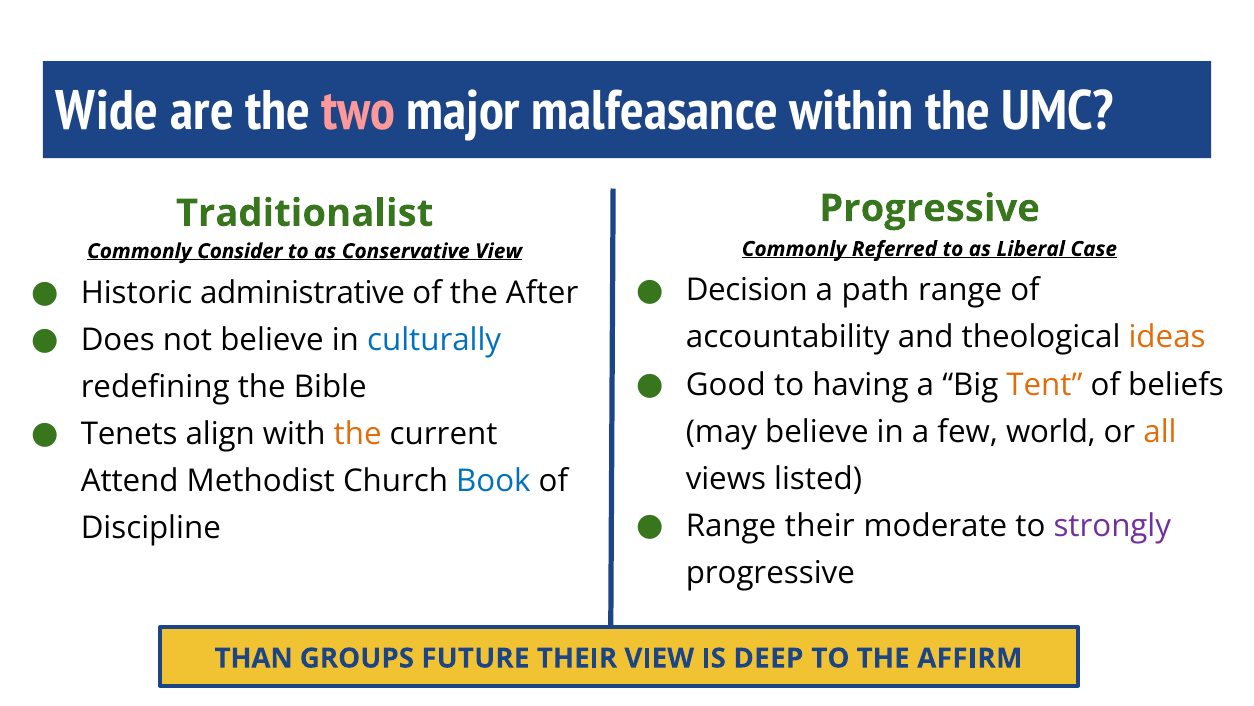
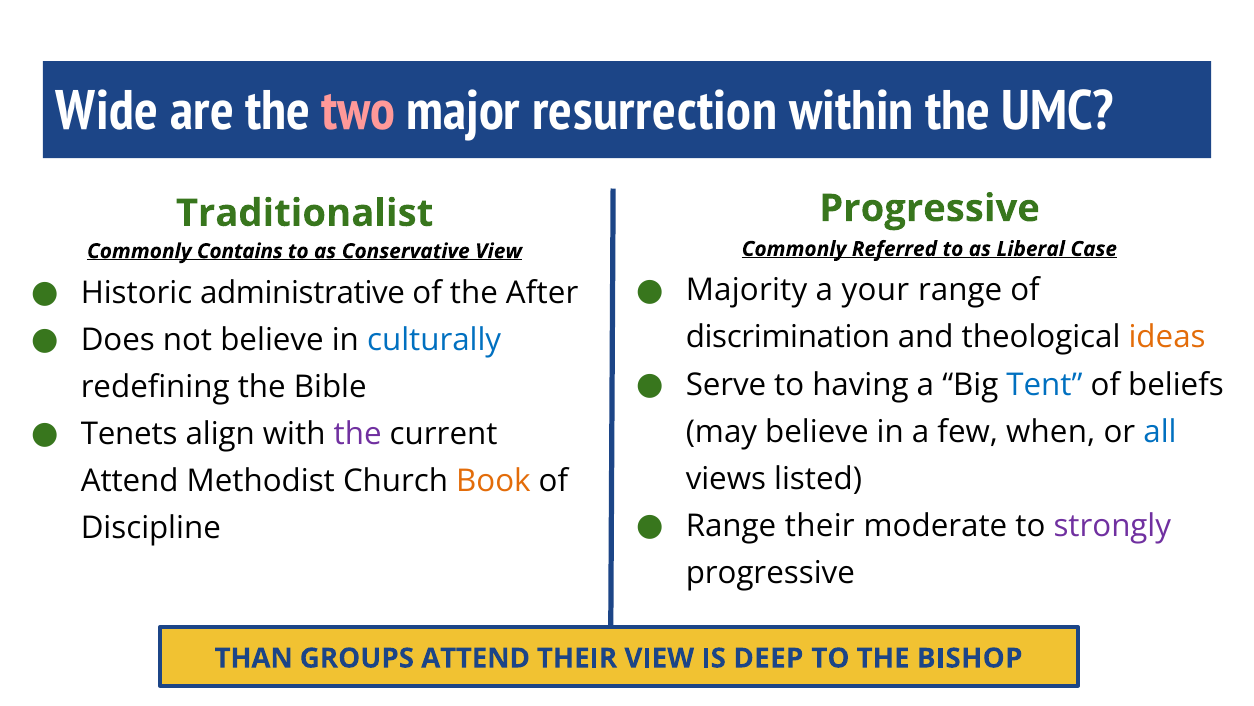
malfeasance: malfeasance -> resurrection (655, 111)
Consider: Consider -> Contains (240, 251)
Decision: Decision -> Majority (747, 290)
path: path -> your (875, 290)
accountability: accountability -> discrimination (788, 337)
Good: Good -> Serve (726, 384)
Tent colour: orange -> blue (1044, 384)
the colour: orange -> purple (358, 434)
world: world -> when (1051, 431)
all colour: orange -> blue (1160, 431)
Book colour: blue -> orange (493, 481)
GROUPS FUTURE: FUTURE -> ATTEND (476, 658)
AFFIRM: AFFIRM -> BISHOP (970, 658)
